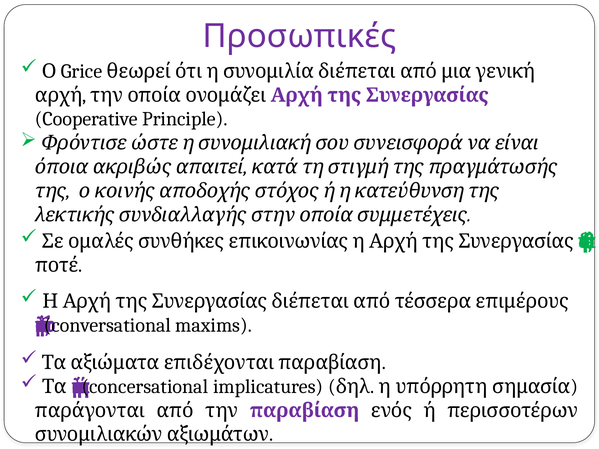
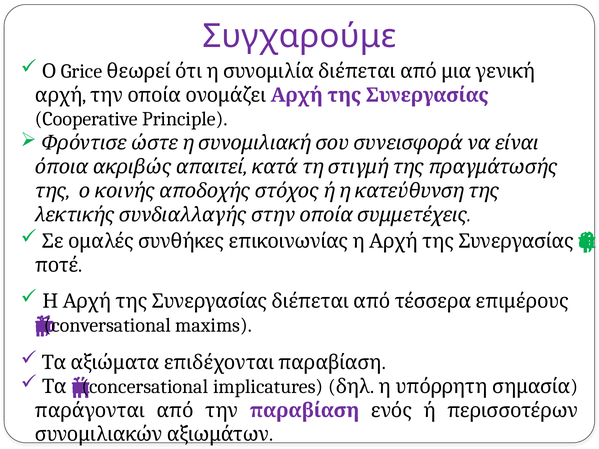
Προσωπικές: Προσωπικές -> Συγχαρούμε (299, 36)
